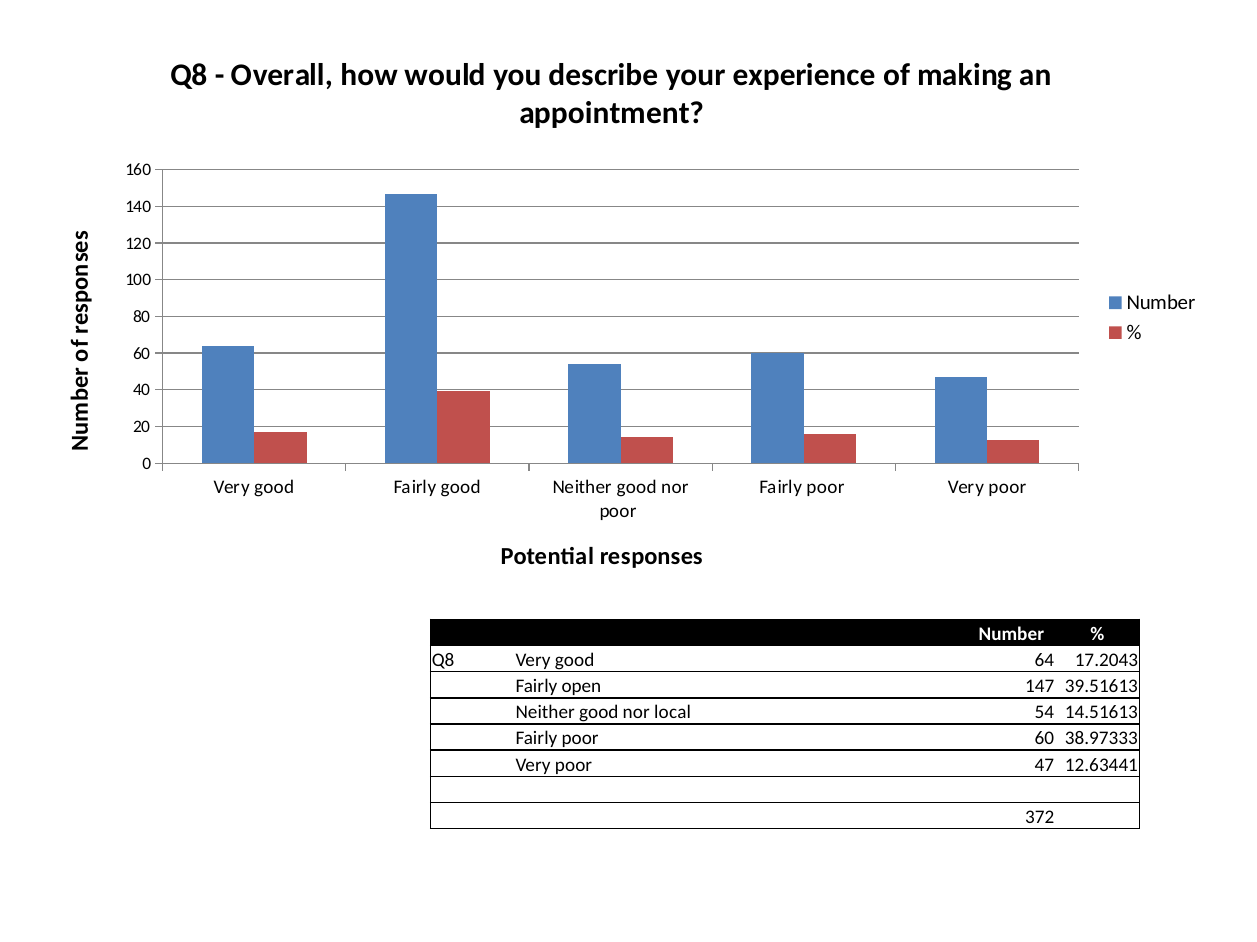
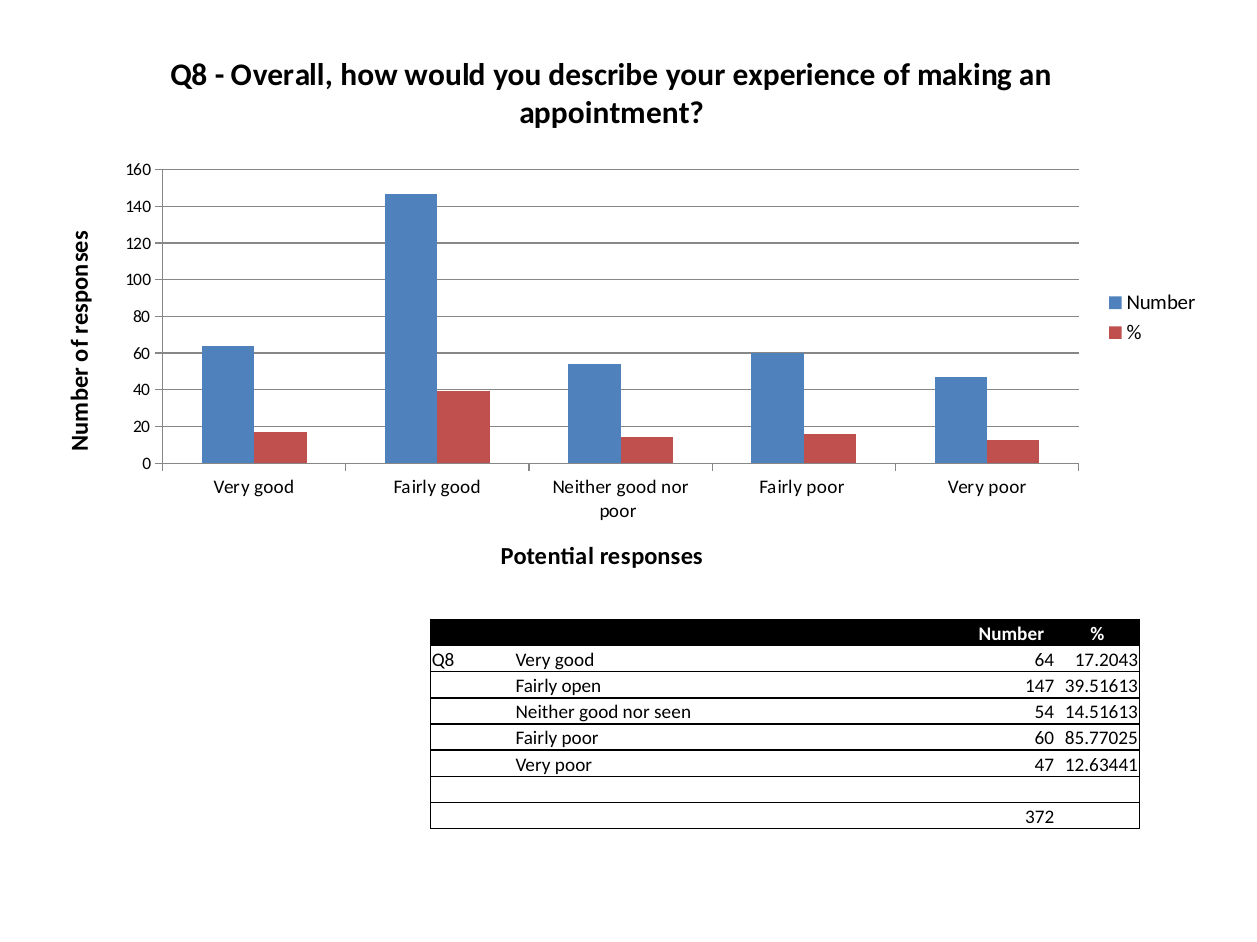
local: local -> seen (673, 713)
38.97333: 38.97333 -> 85.77025 (1101, 739)
